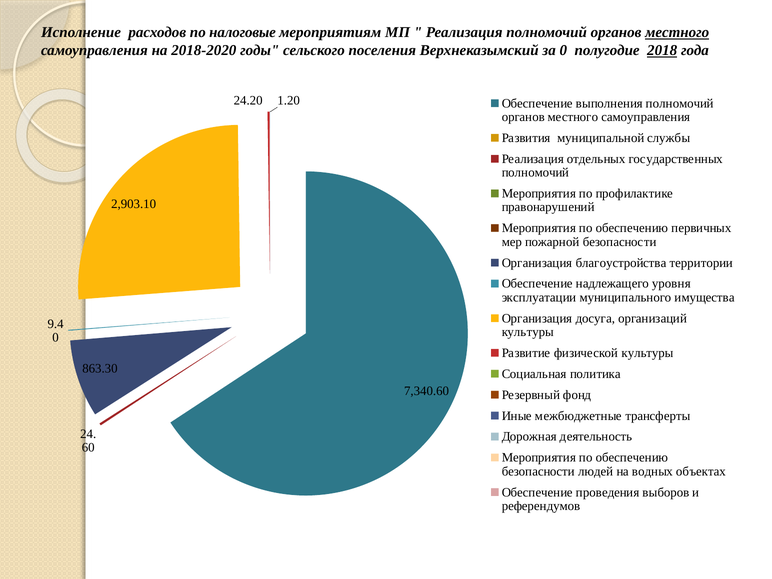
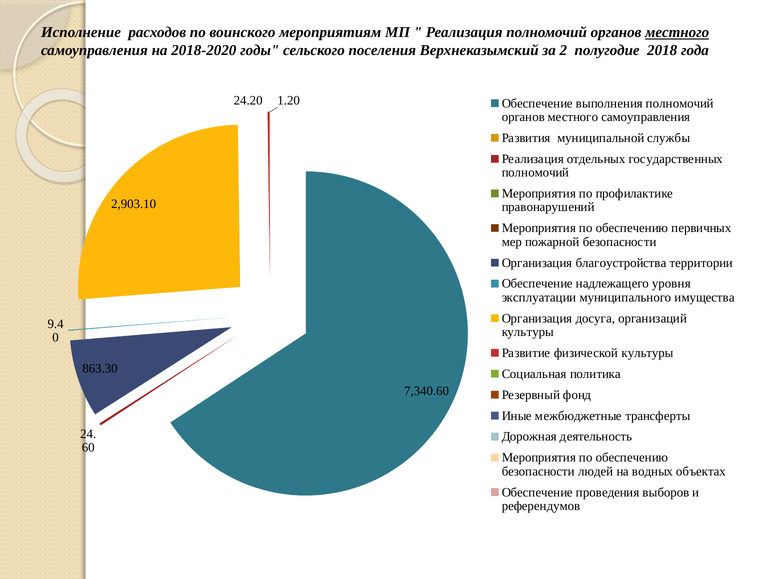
налоговые: налоговые -> воинского (242, 32)
за 0: 0 -> 2 (563, 50)
2018 underline: present -> none (662, 50)
